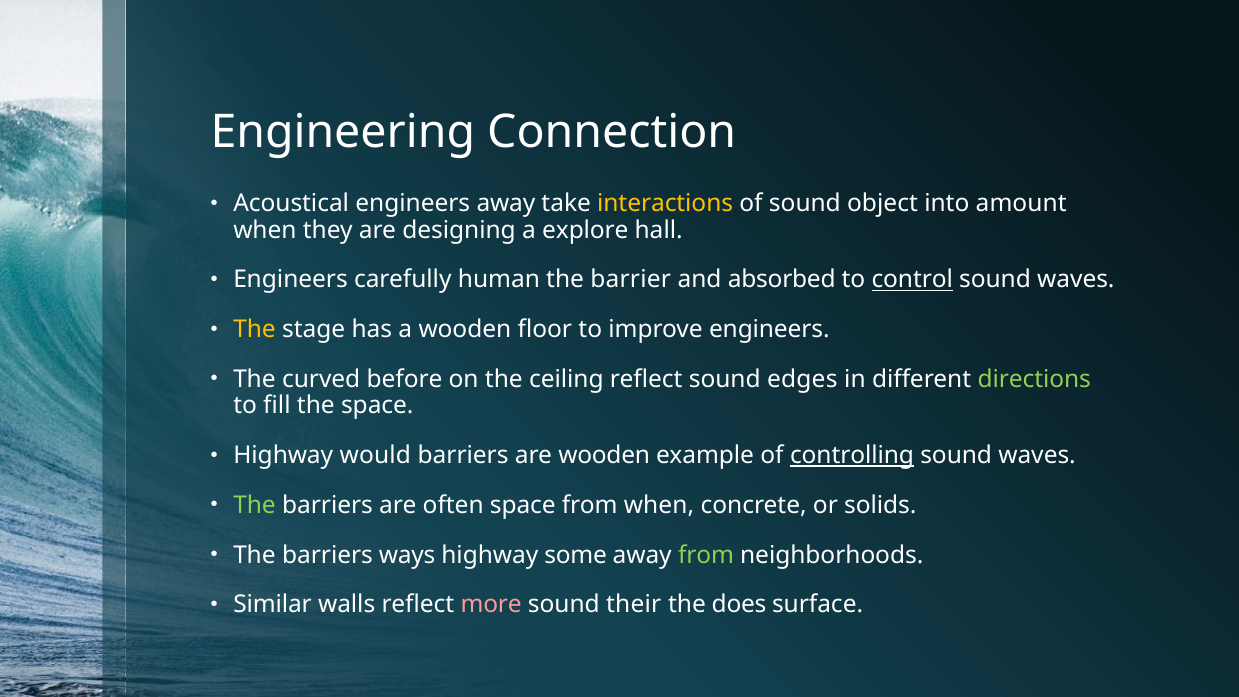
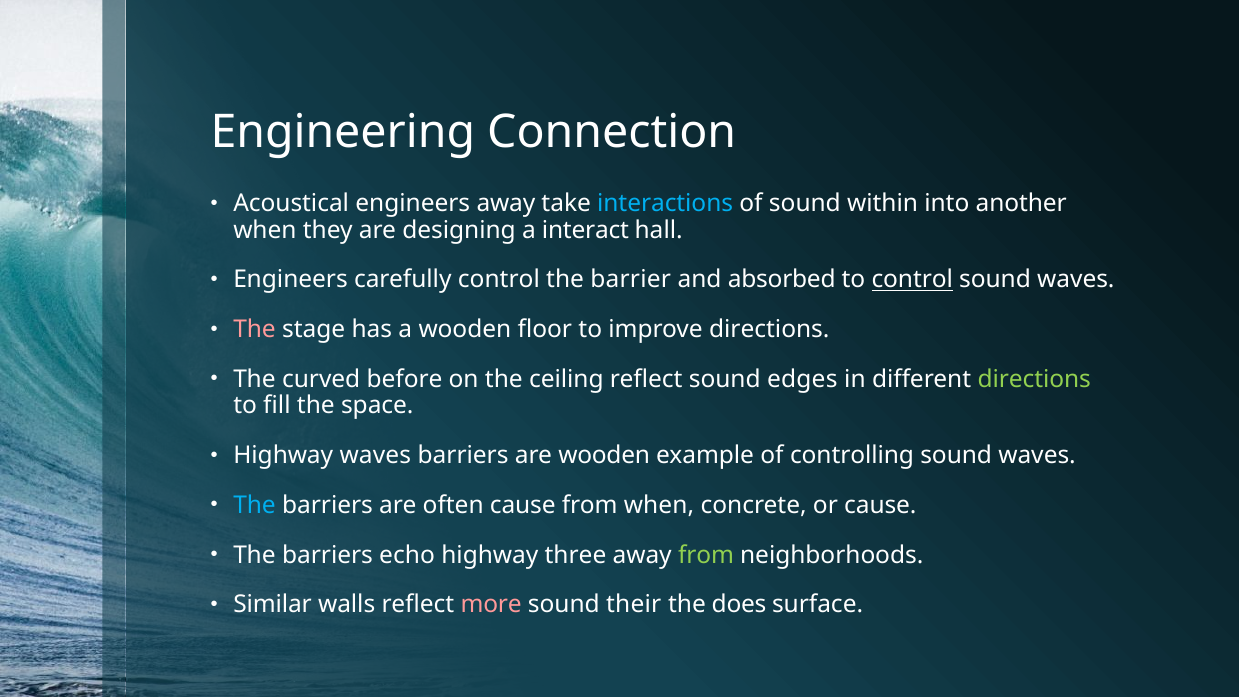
interactions colour: yellow -> light blue (665, 204)
object: object -> within (883, 204)
amount: amount -> another (1021, 204)
explore: explore -> interact (585, 230)
carefully human: human -> control (499, 280)
The colour: yellow -> pink (255, 330)
improve engineers: engineers -> directions (769, 330)
Highway would: would -> waves (375, 456)
controlling underline: present -> none (852, 456)
The colour: light green -> light blue (255, 505)
often space: space -> cause (523, 505)
or solids: solids -> cause (880, 505)
ways: ways -> echo (407, 555)
some: some -> three (576, 555)
